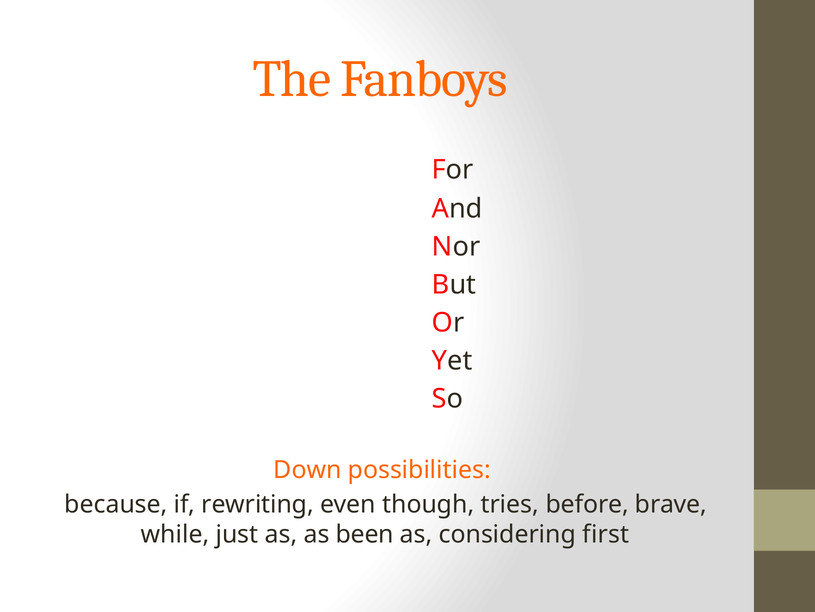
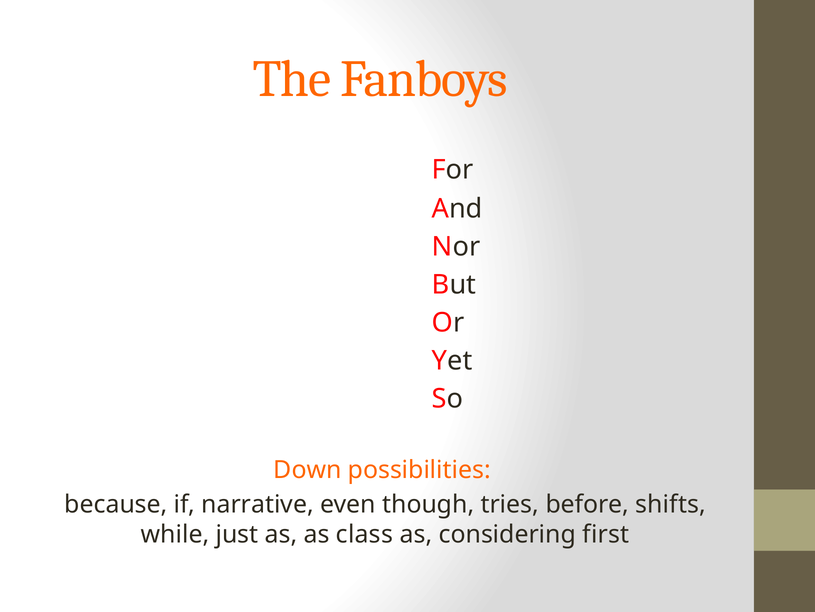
rewriting: rewriting -> narrative (258, 504)
brave: brave -> shifts (671, 504)
been: been -> class (365, 534)
